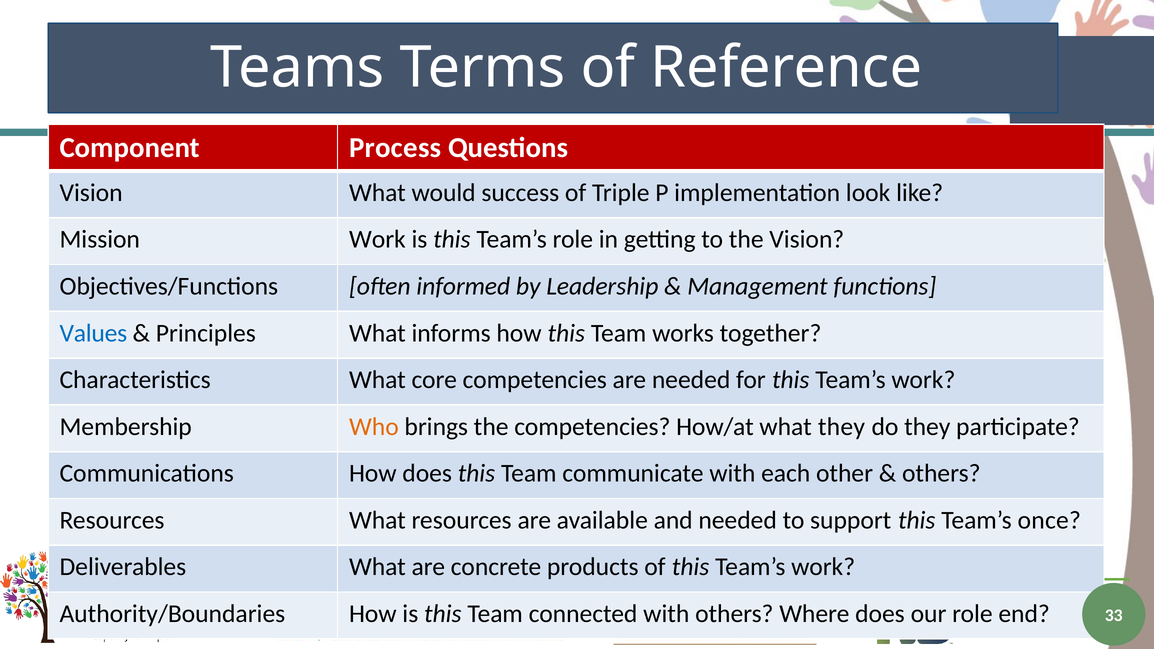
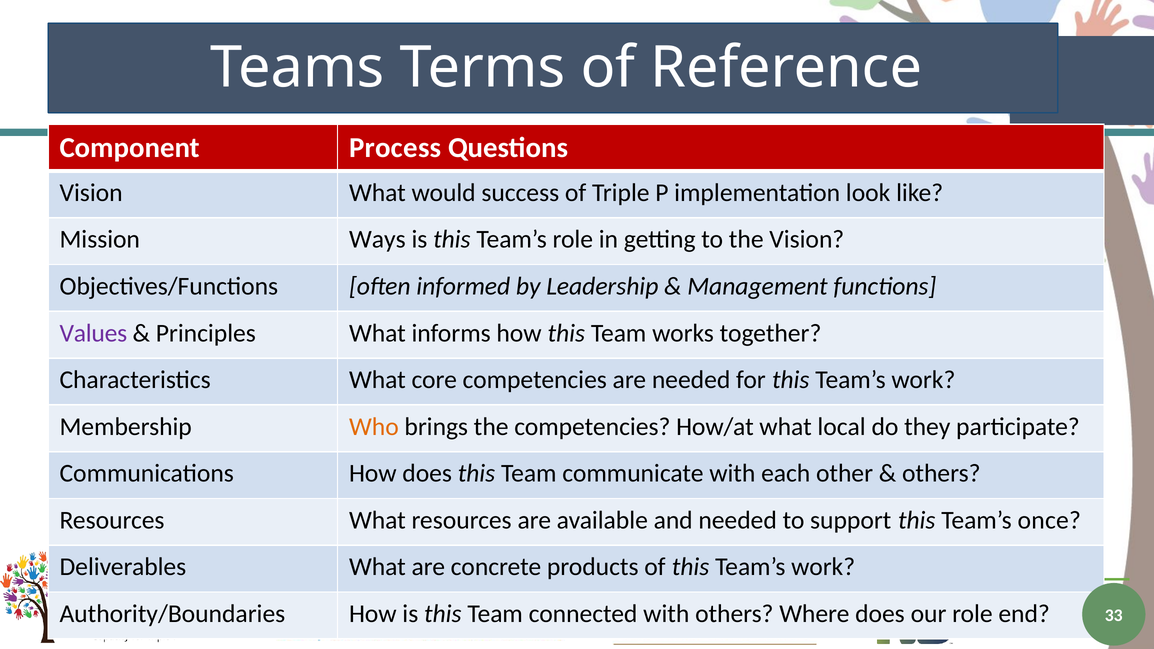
Mission Work: Work -> Ways (377, 240)
Values colour: blue -> purple (93, 333)
what they: they -> local (842, 427)
